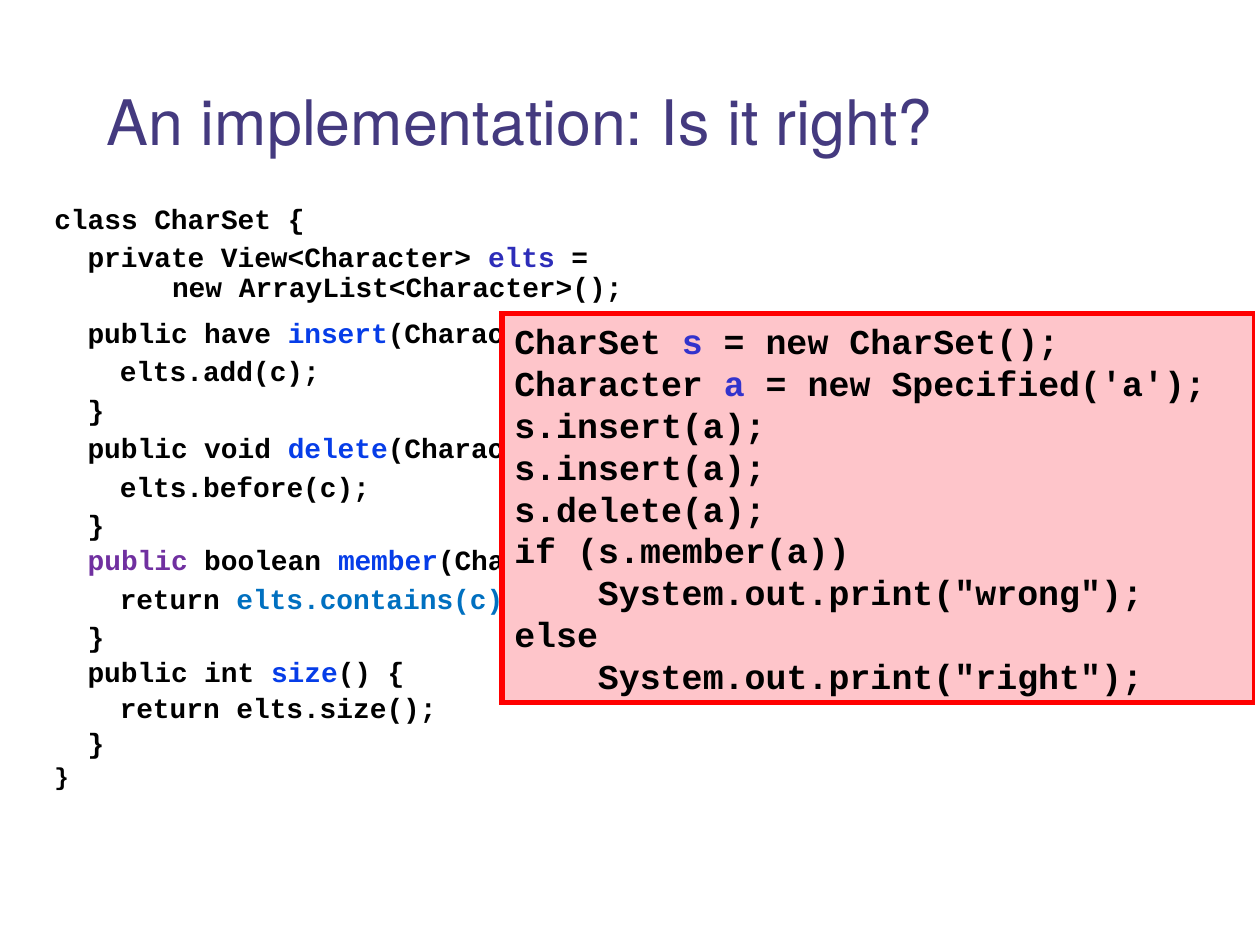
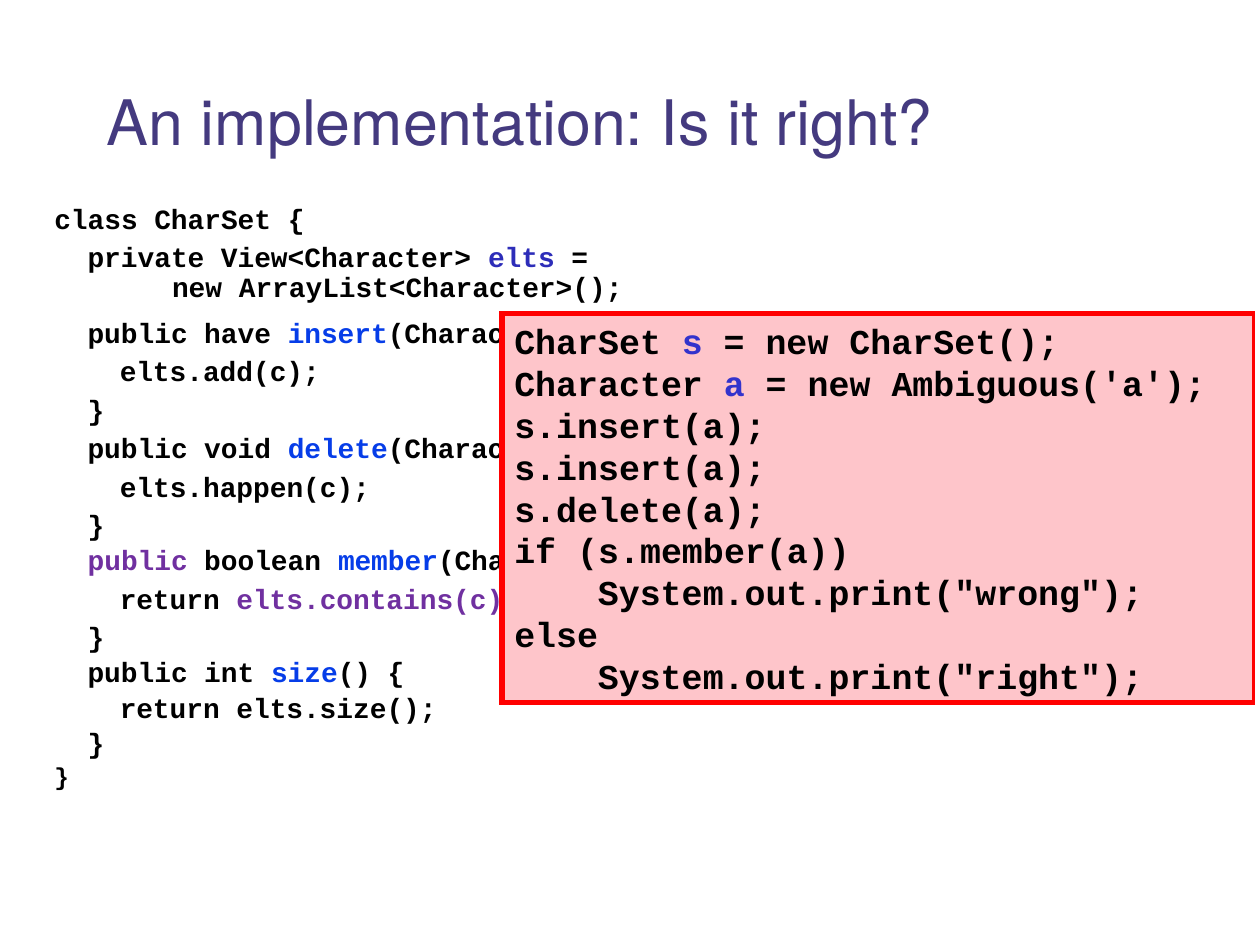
Specified('a: Specified('a -> Ambiguous('a (1049, 385)
elts.before(c: elts.before(c -> elts.happen(c (245, 488)
elts.contains(c colour: blue -> purple (378, 600)
